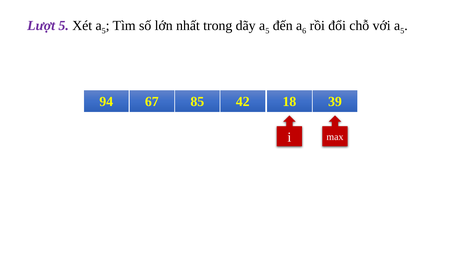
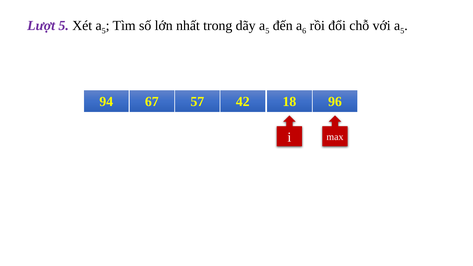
85: 85 -> 57 (197, 101)
39: 39 -> 96 (335, 101)
